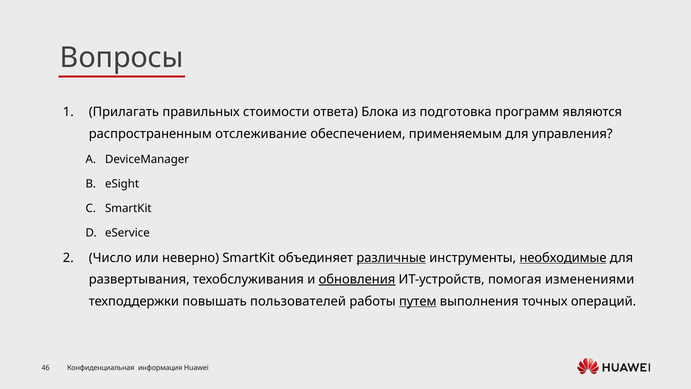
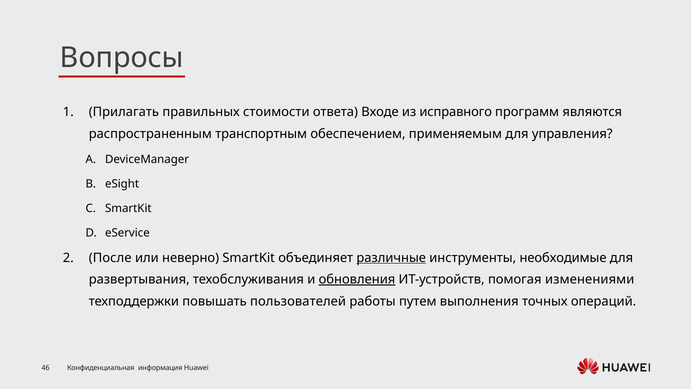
Блока: Блока -> Входе (380, 112)
подготовка: подготовка -> исправного (456, 112)
отслеживание: отслеживание -> транспортным (261, 134)
Число: Число -> После (110, 258)
необходимые underline: present -> none (563, 258)
путем underline: present -> none (418, 301)
